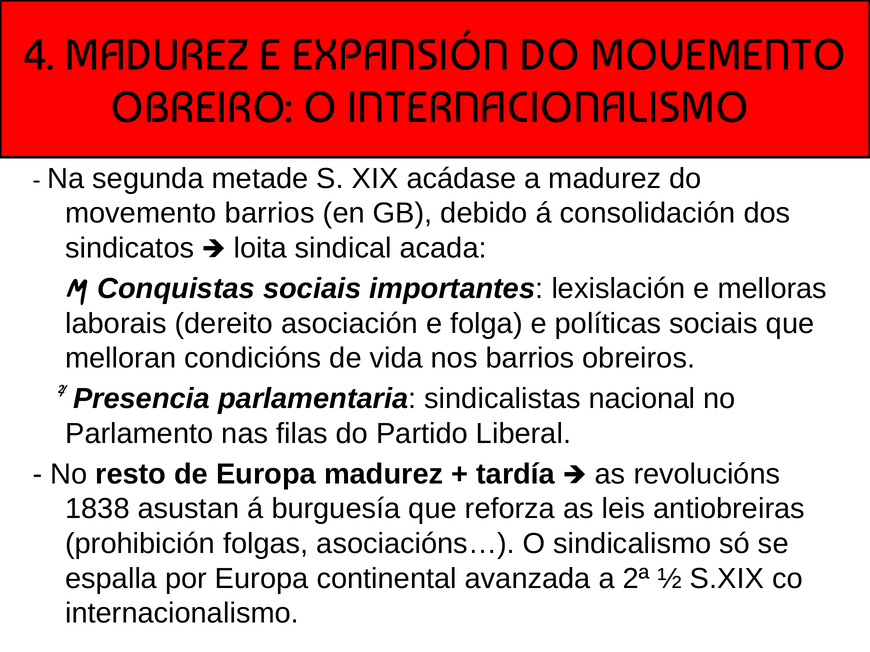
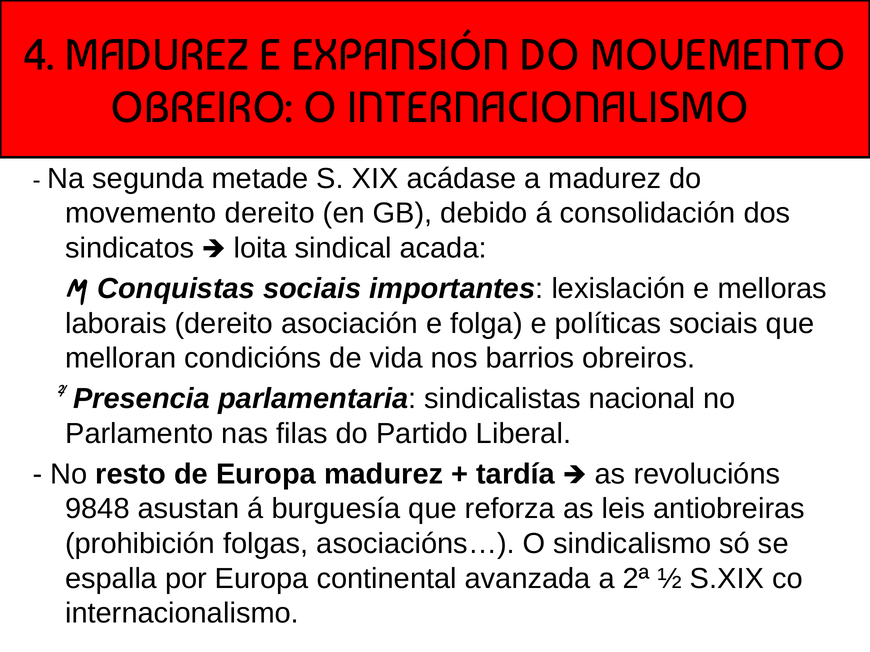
movemento barrios: barrios -> dereito (270, 214)
1838: 1838 -> 9848 (97, 509)
